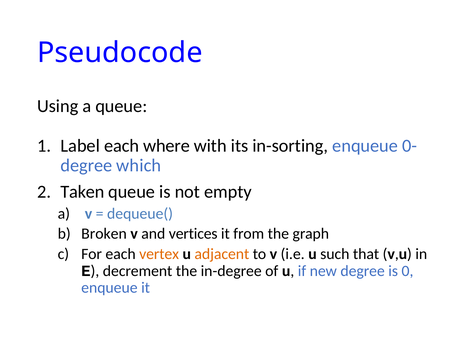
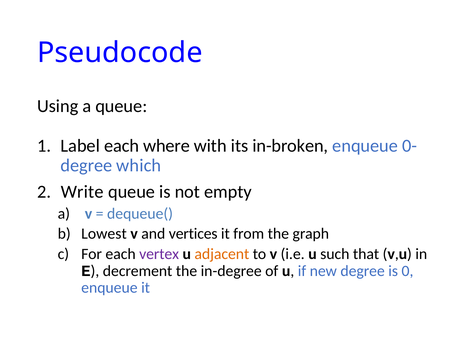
in-sorting: in-sorting -> in-broken (290, 146)
Taken: Taken -> Write (82, 192)
Broken: Broken -> Lowest (104, 234)
vertex colour: orange -> purple (159, 254)
